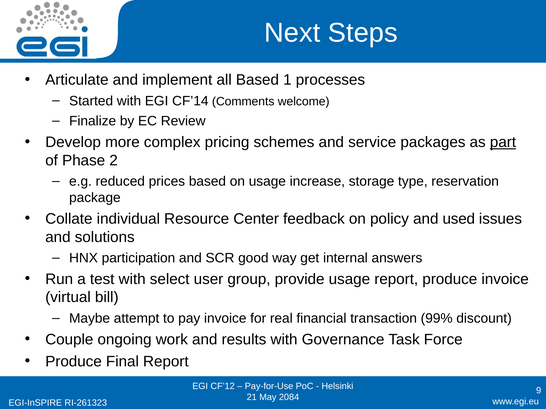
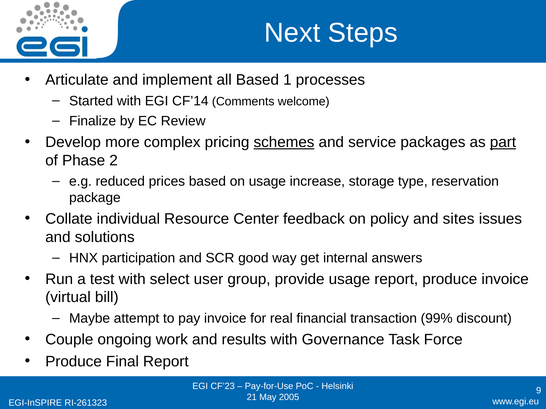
schemes underline: none -> present (284, 142)
used: used -> sites (459, 219)
CF’12: CF’12 -> CF’23 (223, 387)
2084: 2084 -> 2005 (289, 398)
